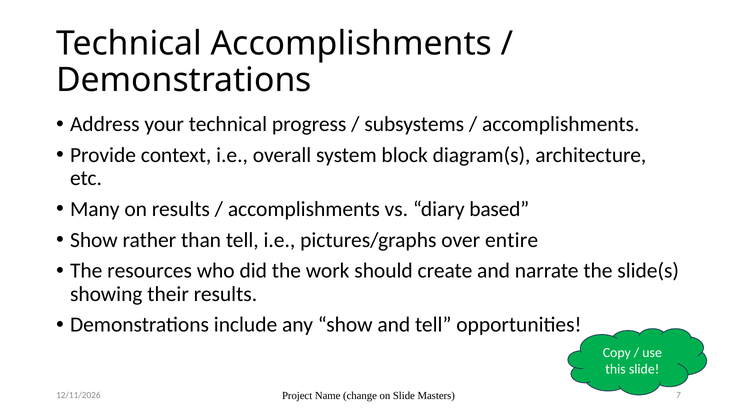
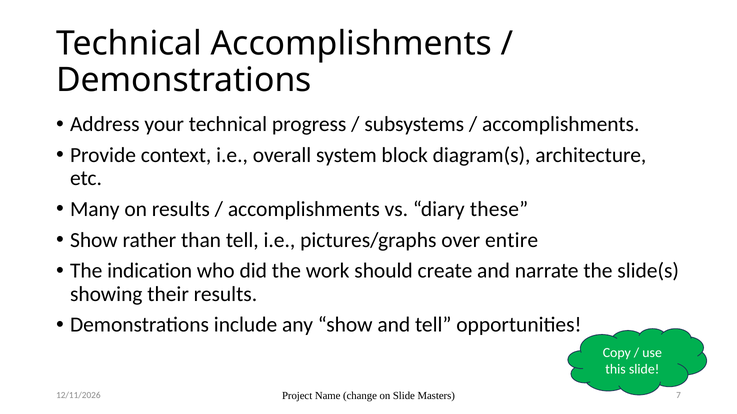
based: based -> these (499, 209)
resources: resources -> indication (150, 271)
